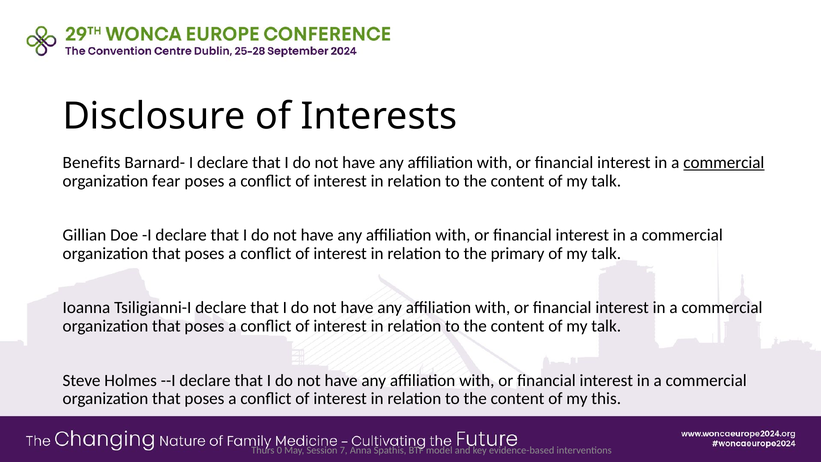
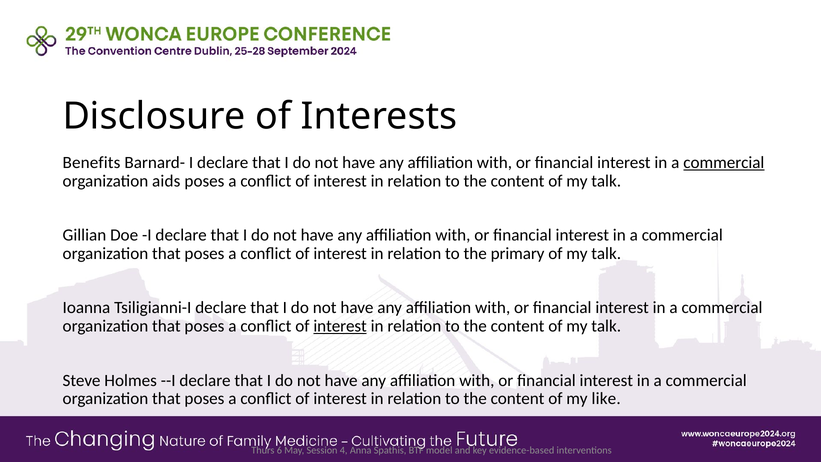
fear: fear -> aids (166, 181)
interest underline: none -> present (340, 326)
this: this -> like (606, 399)
0: 0 -> 6 (279, 450)
7: 7 -> 4 (344, 450)
